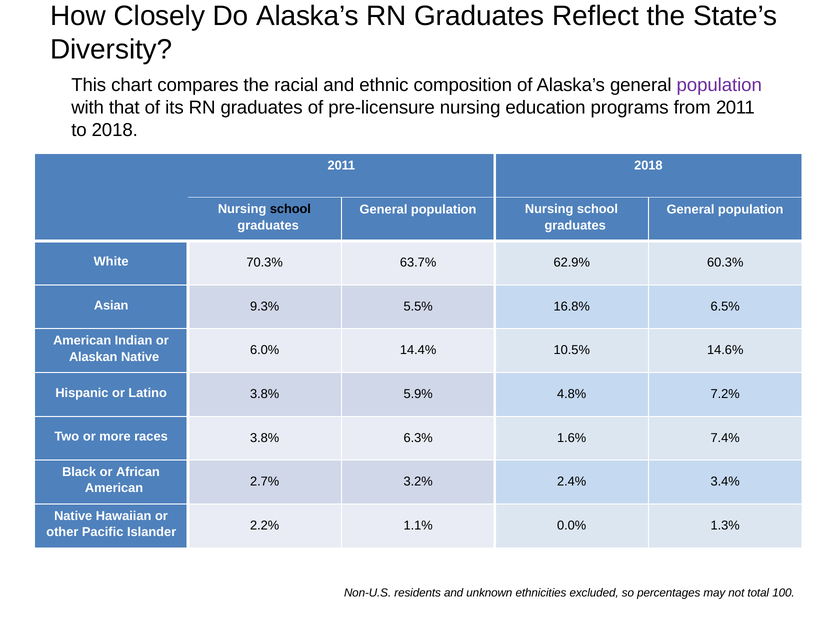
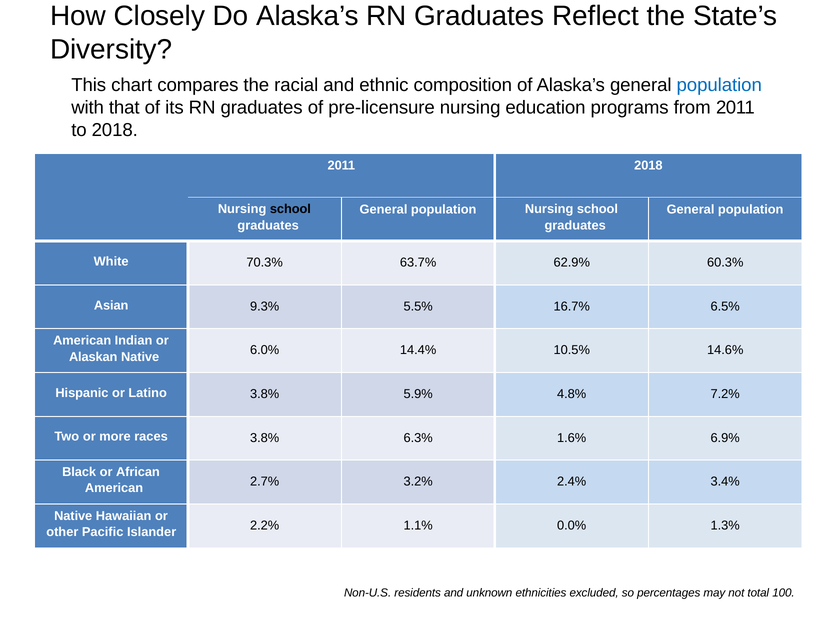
population colour: purple -> blue (719, 85)
16.8%: 16.8% -> 16.7% (572, 306)
7.4%: 7.4% -> 6.9% (725, 437)
